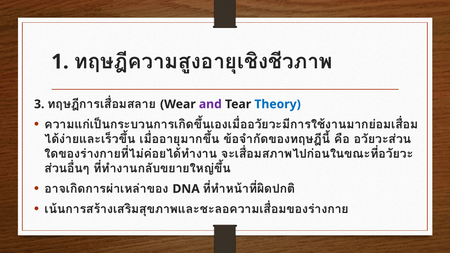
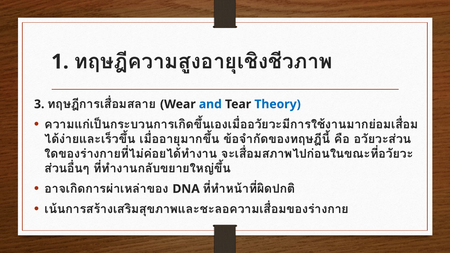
and colour: purple -> blue (210, 104)
